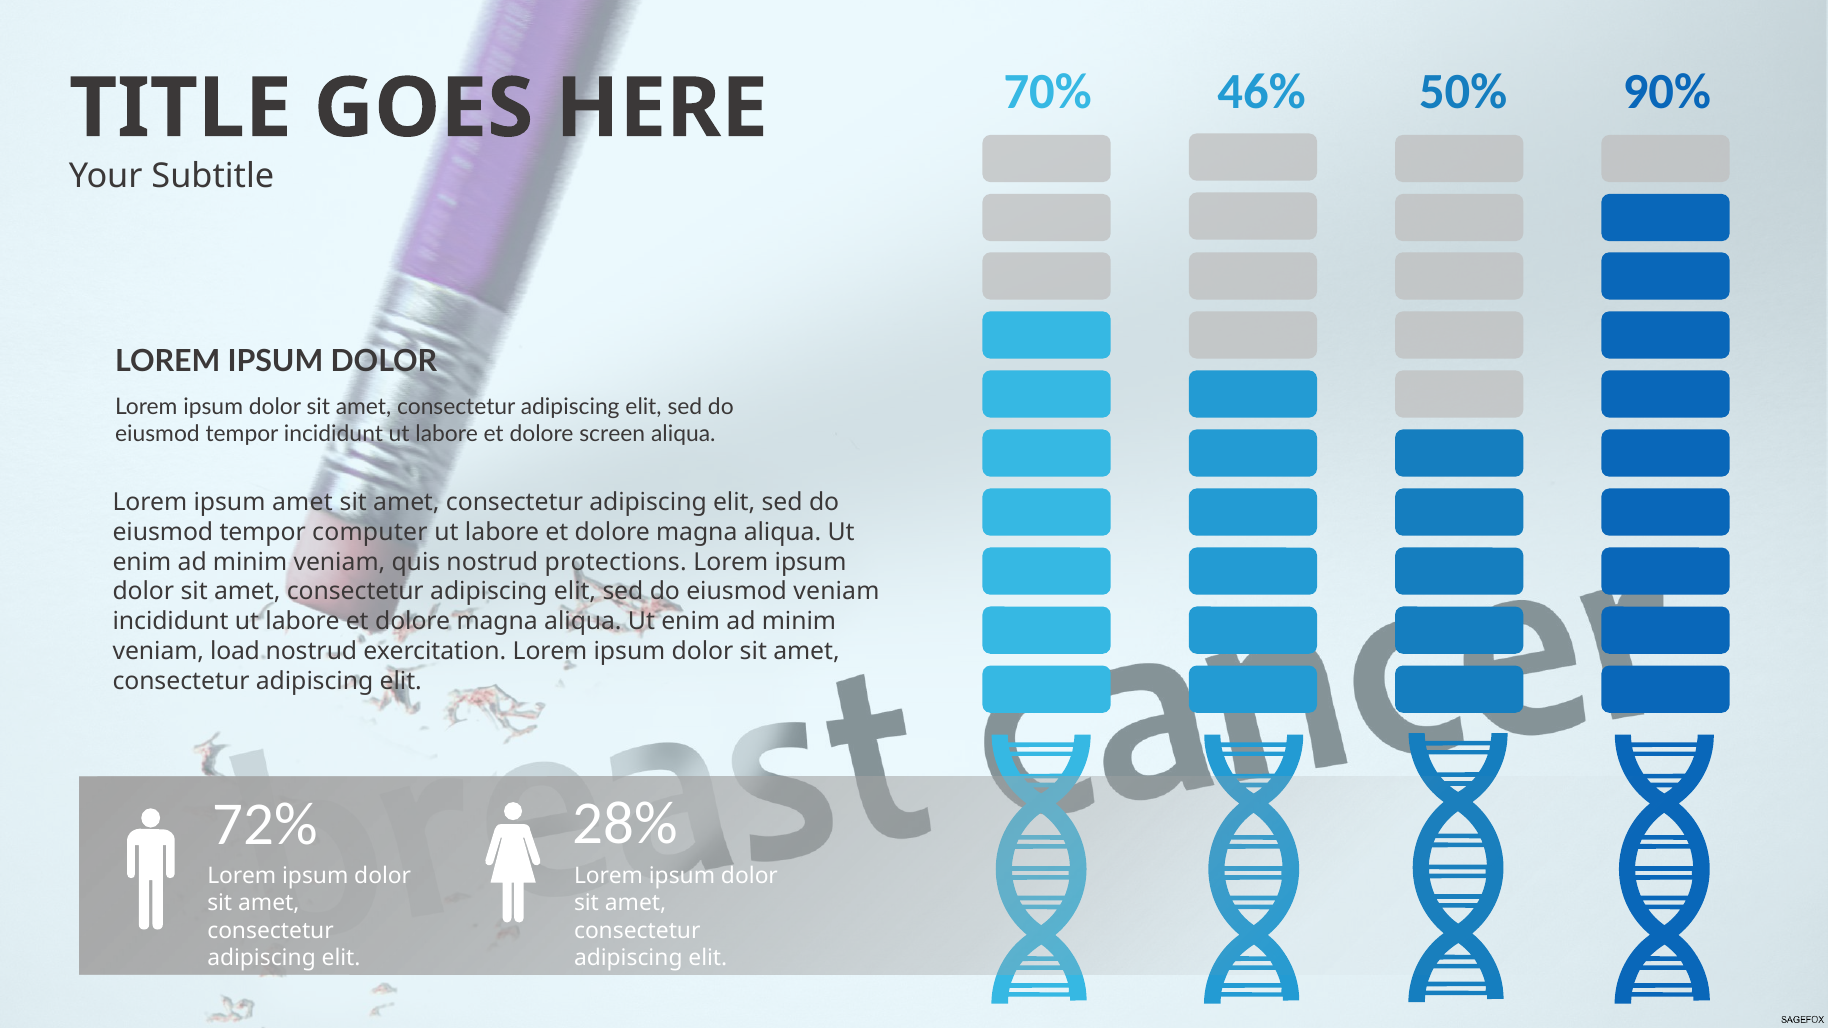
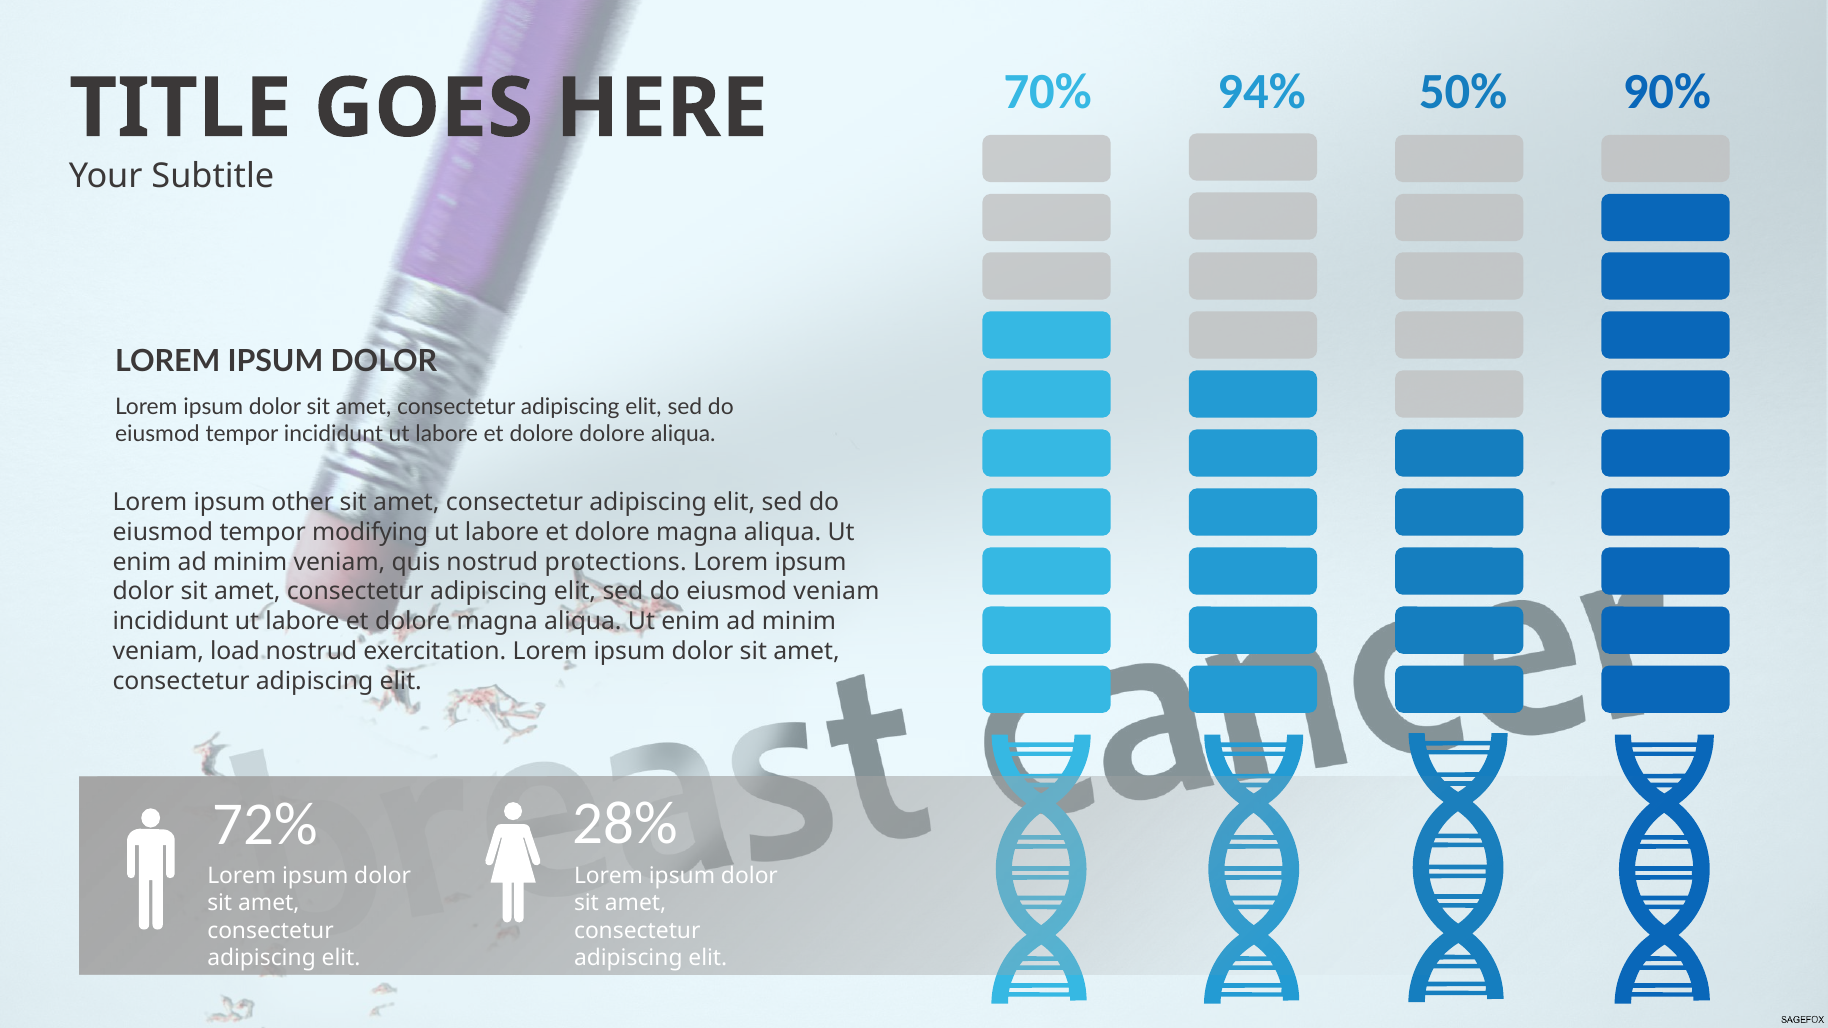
46%: 46% -> 94% (1262, 92)
dolore screen: screen -> dolore (612, 434)
ipsum amet: amet -> other (303, 503)
computer: computer -> modifying (370, 532)
